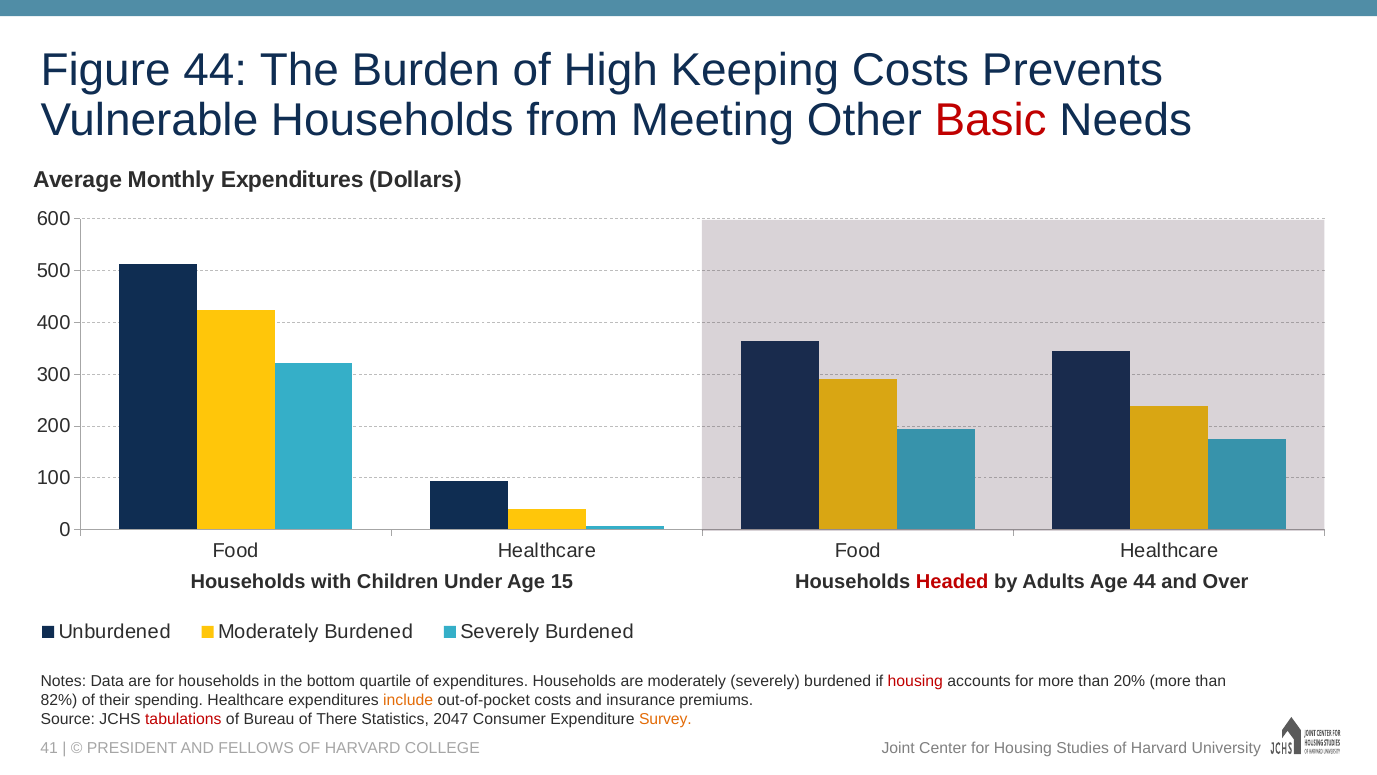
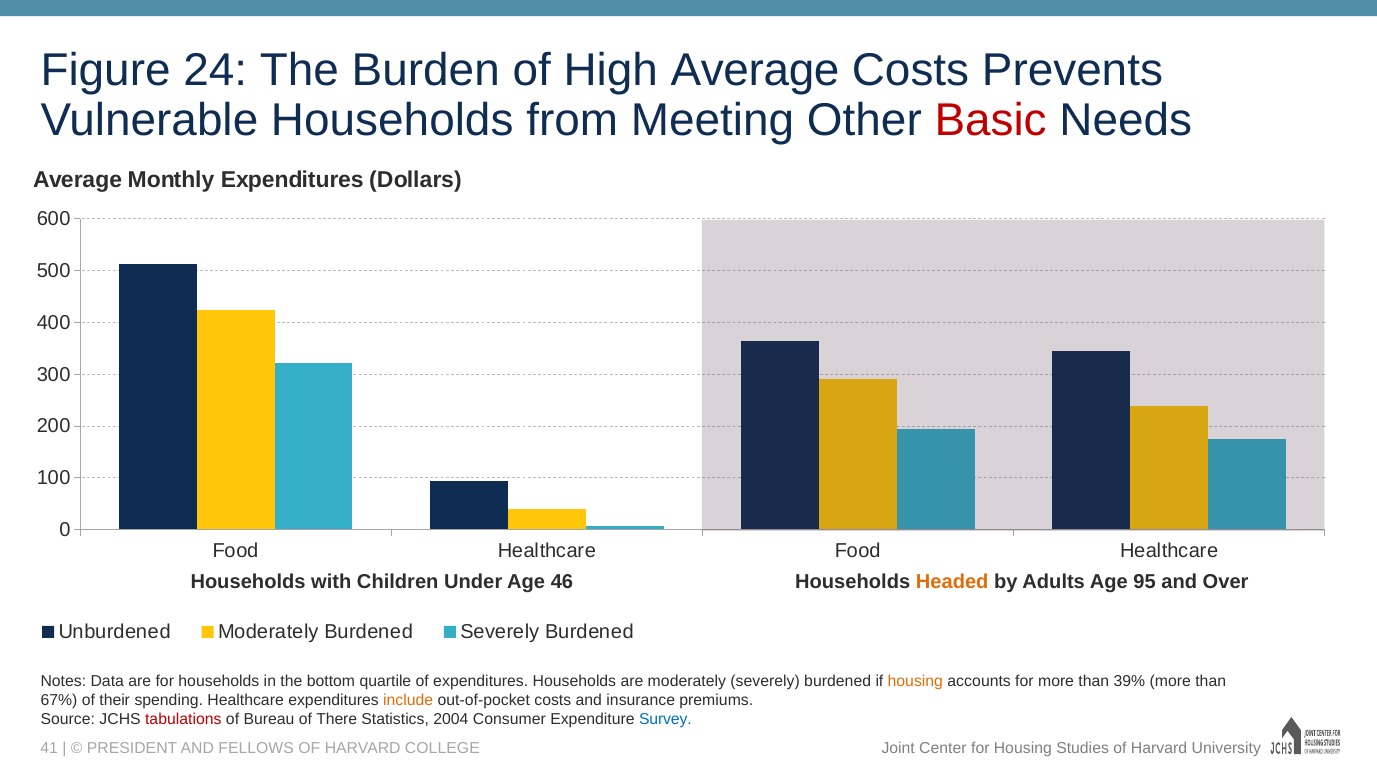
Figure 44: 44 -> 24 (215, 71)
High Keeping: Keeping -> Average (755, 71)
15: 15 -> 46 (562, 582)
Headed colour: red -> orange (952, 582)
Age 44: 44 -> 95 (1145, 582)
housing colour: red -> orange (915, 681)
20%: 20% -> 39% (1129, 681)
82%: 82% -> 67% (59, 700)
2047: 2047 -> 2004 (451, 719)
Survey colour: orange -> blue (665, 719)
